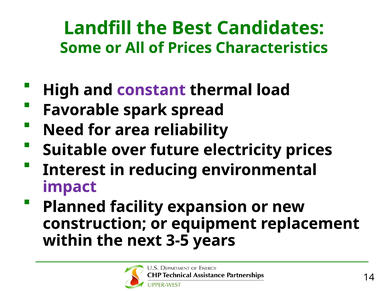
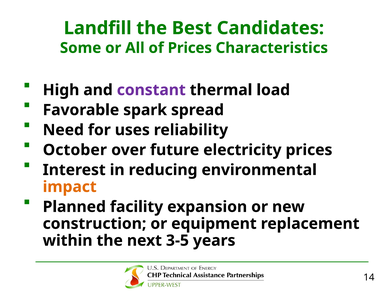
area: area -> uses (132, 130)
Suitable: Suitable -> October (75, 150)
impact colour: purple -> orange (70, 187)
